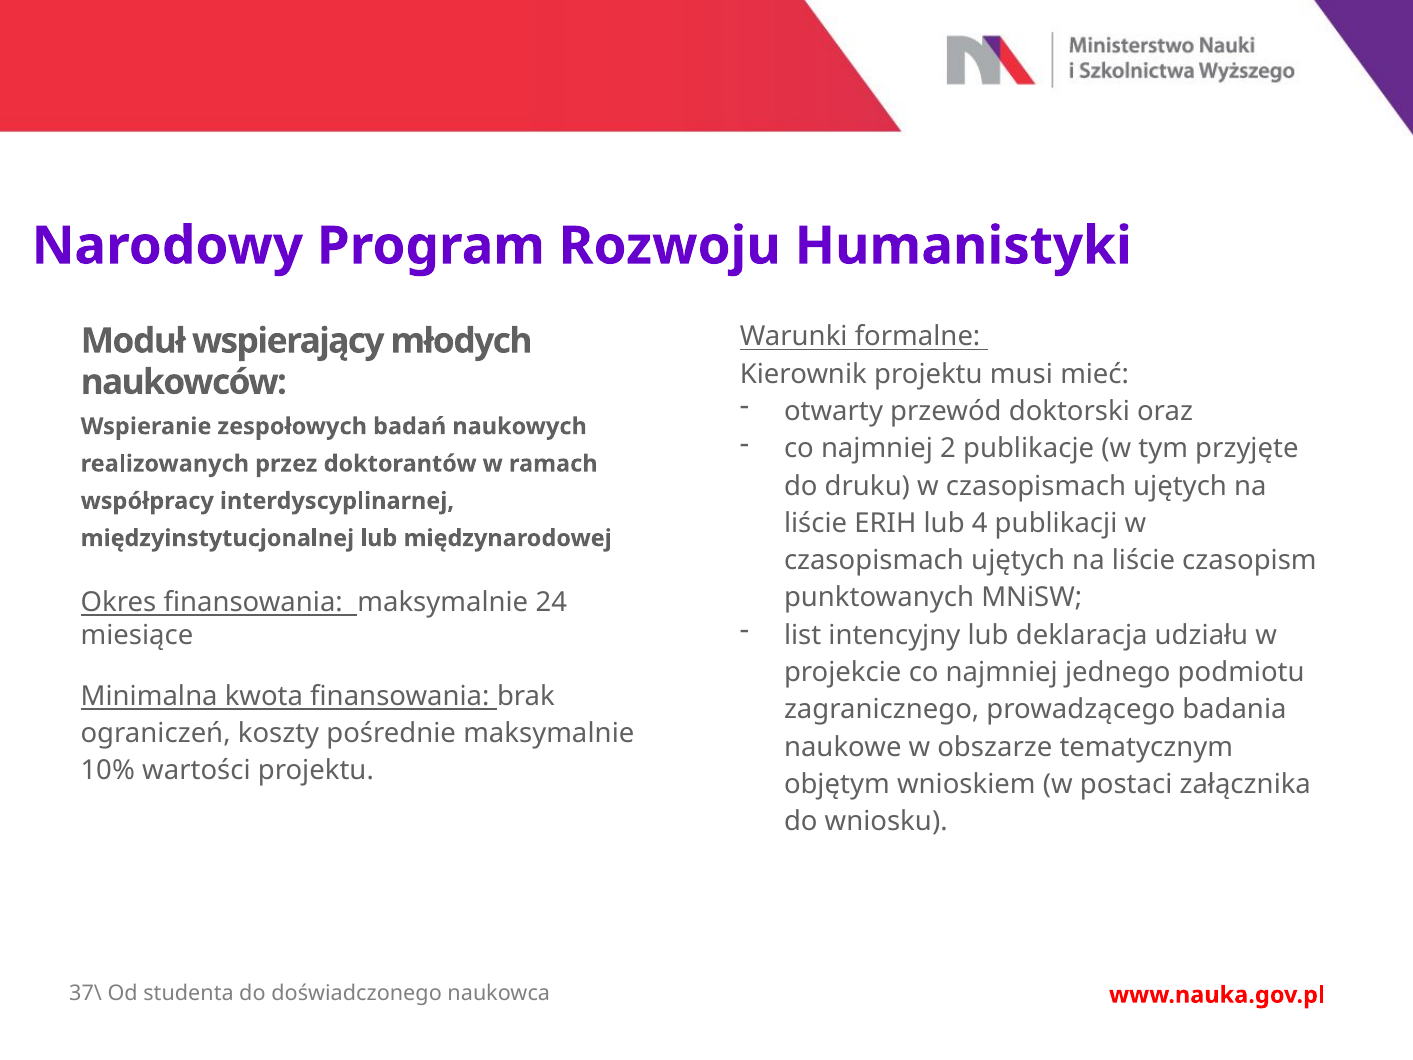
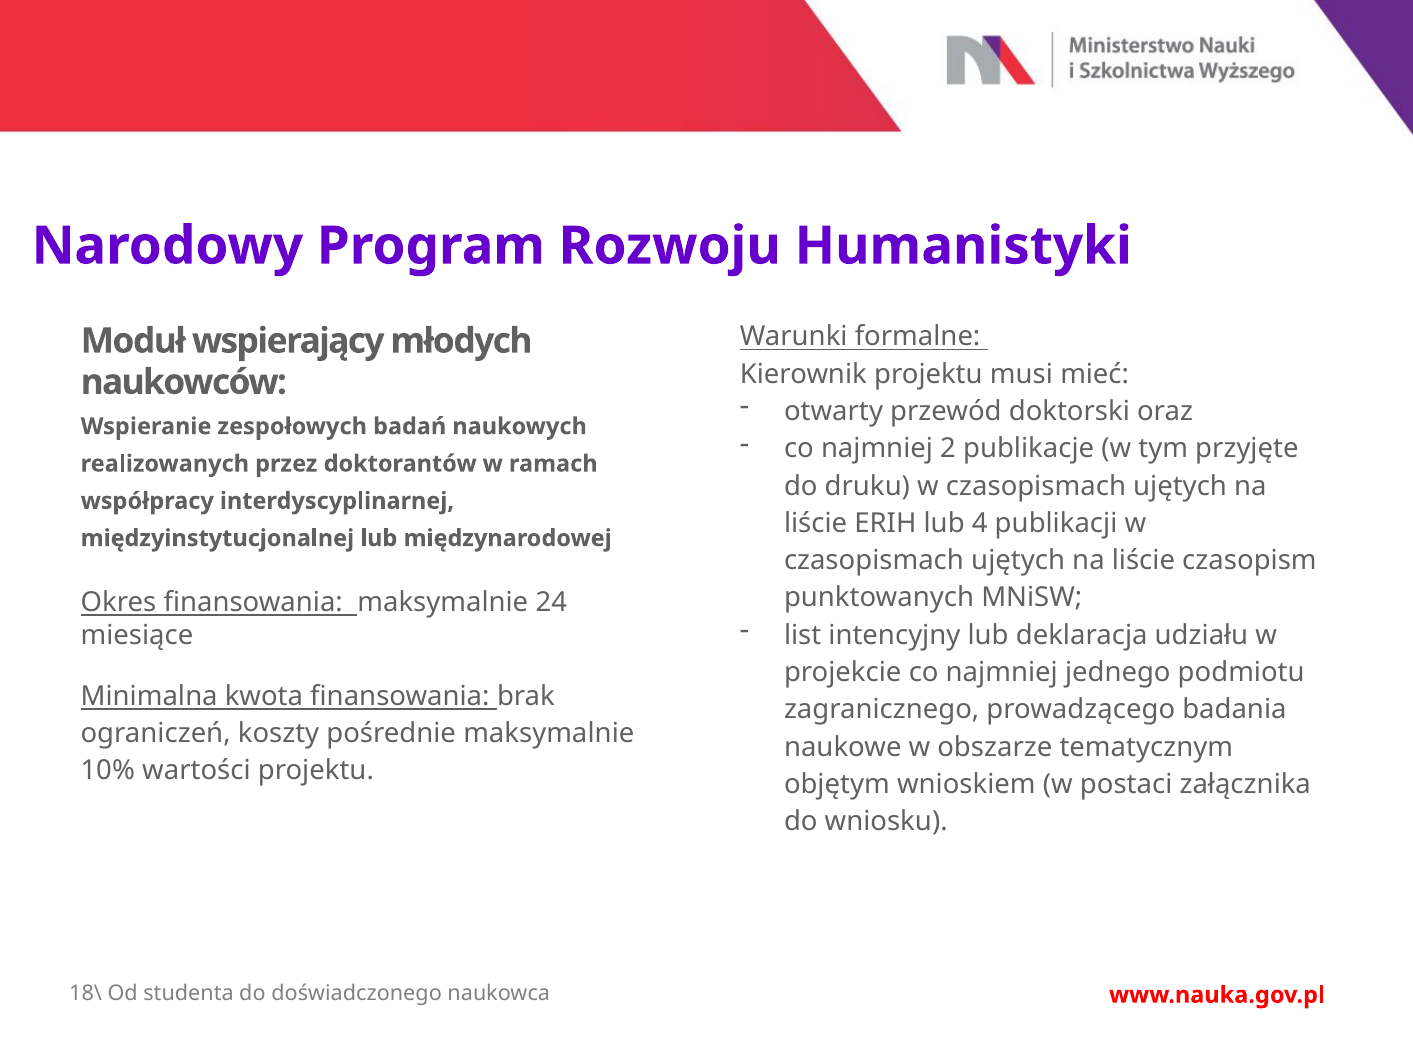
37\: 37\ -> 18\ (86, 993)
